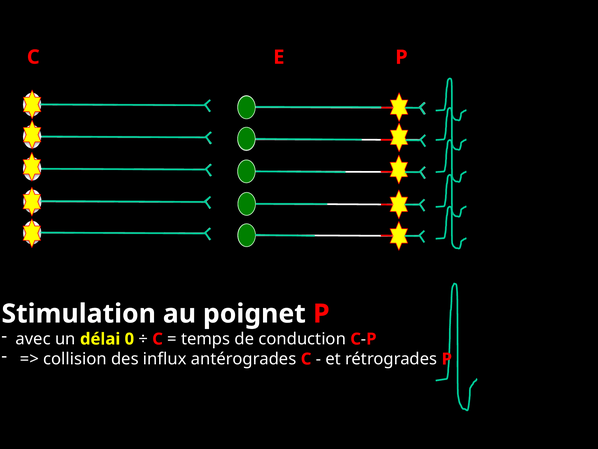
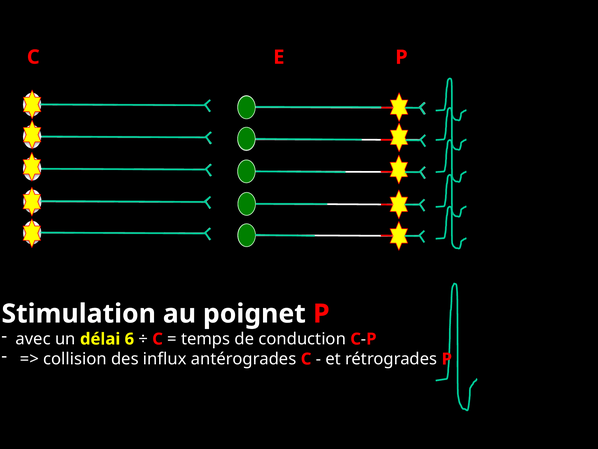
0: 0 -> 6 (129, 339)
